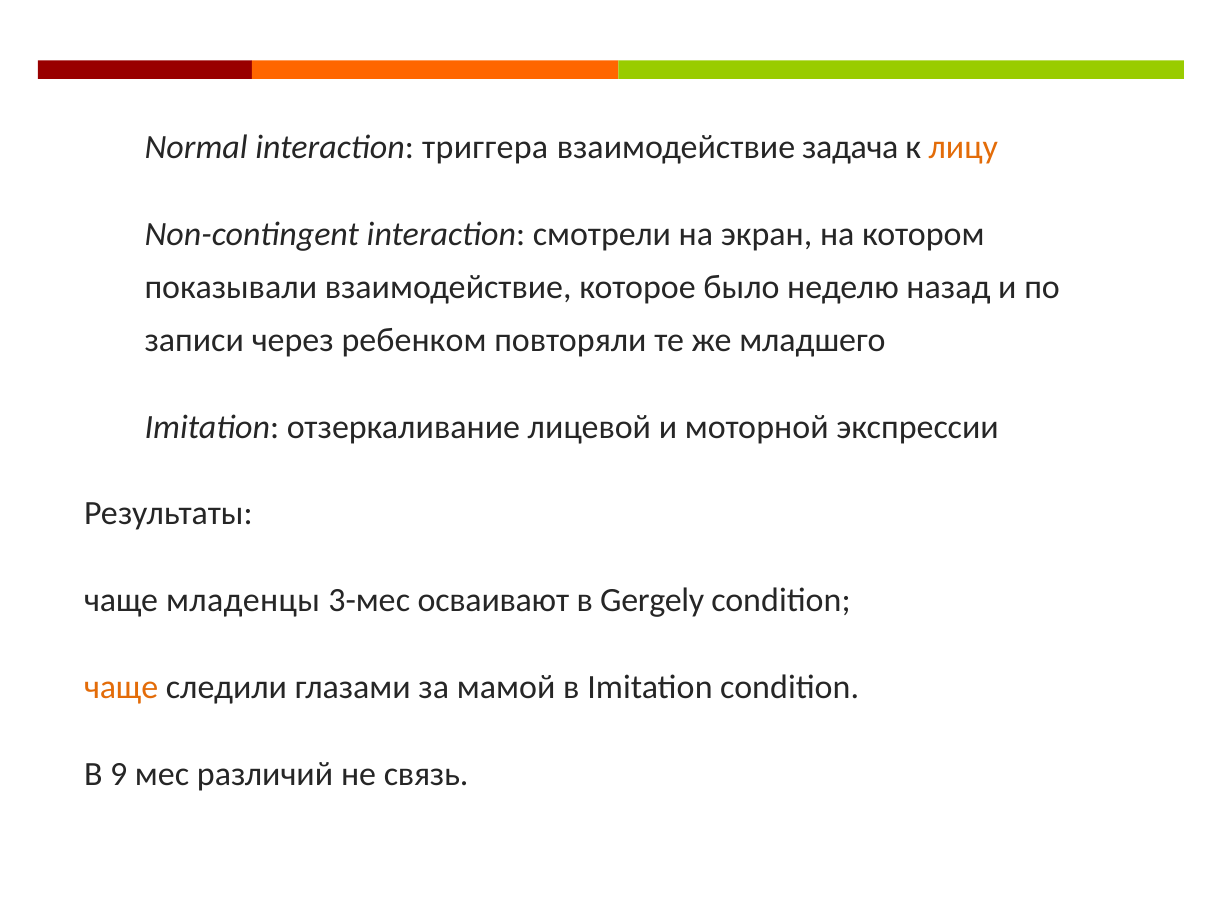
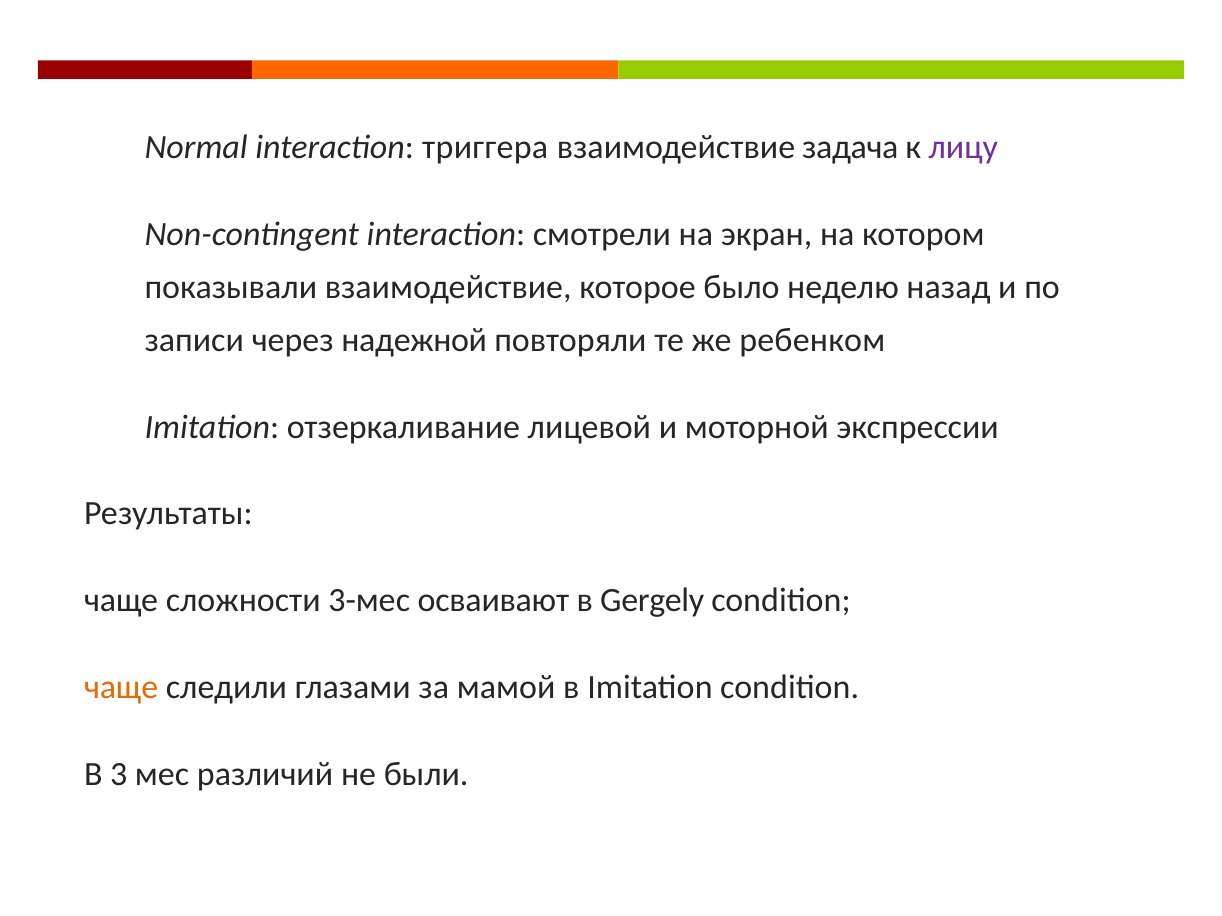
лицу colour: orange -> purple (963, 147)
ребенком: ребенком -> надежной (414, 340)
младшего: младшего -> ребенком (812, 340)
младенцы: младенцы -> сложности (243, 601)
В 9: 9 -> 3 (119, 775)
связь: связь -> были (426, 775)
